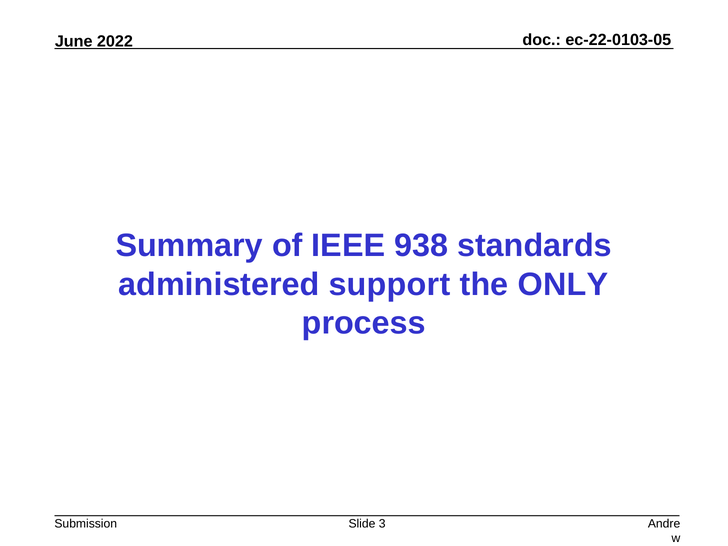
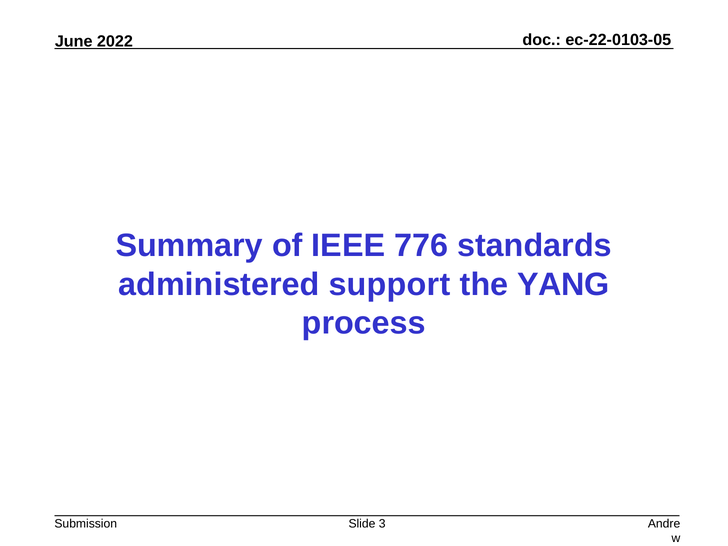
938: 938 -> 776 (421, 245)
ONLY: ONLY -> YANG (563, 284)
